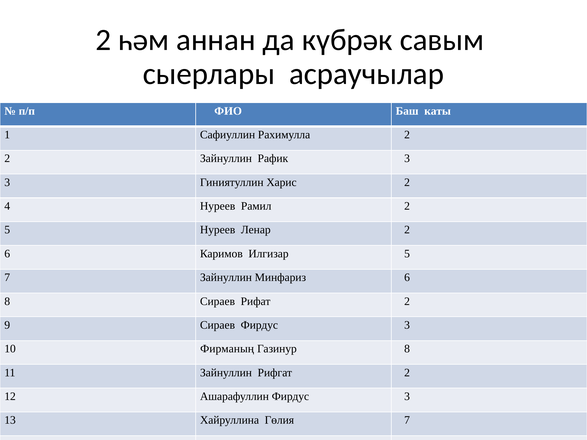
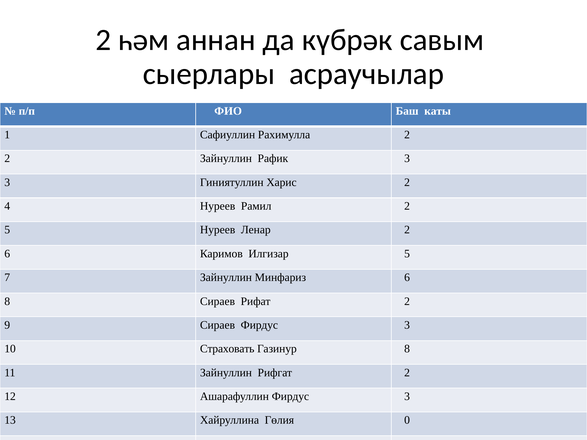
Фирманың: Фирманың -> Страховать (227, 349)
Гөлия 7: 7 -> 0 (407, 420)
